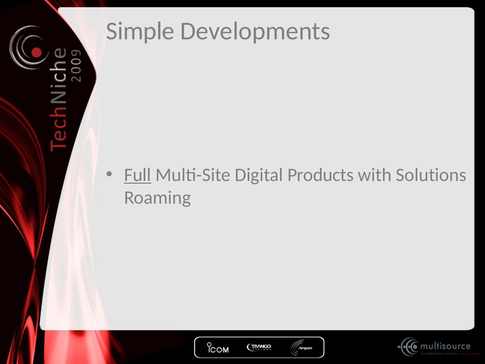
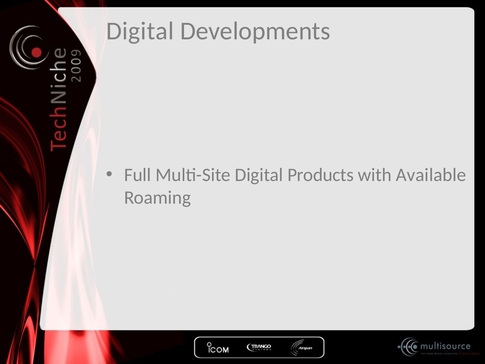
Simple: Simple -> Digital (140, 31)
Full underline: present -> none (138, 175)
Solutions: Solutions -> Available (431, 175)
